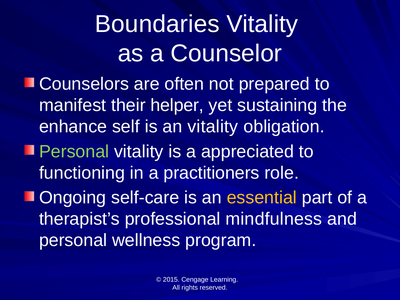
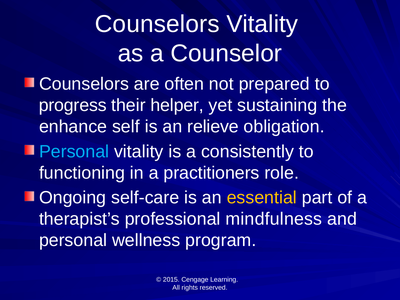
Boundaries: Boundaries -> Counselors (157, 24)
manifest: manifest -> progress (73, 105)
an vitality: vitality -> relieve (213, 127)
Personal colour: light green -> light blue (74, 151)
appreciated: appreciated -> consistently (247, 151)
